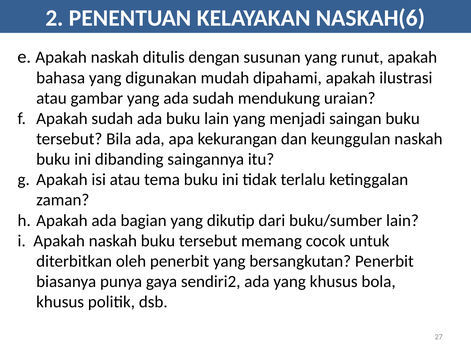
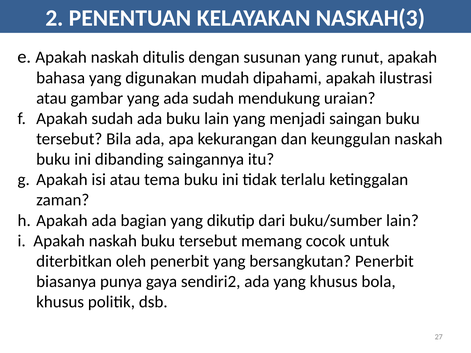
NASKAH(6: NASKAH(6 -> NASKAH(3 (371, 18)
